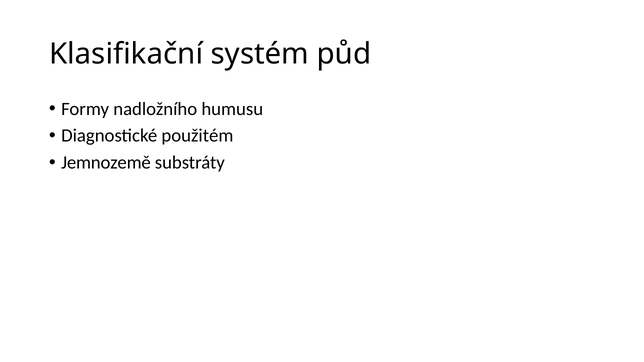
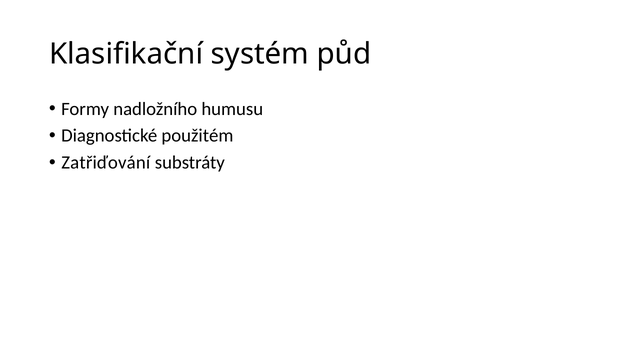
Jemnozemě: Jemnozemě -> Zatřiďování (106, 163)
